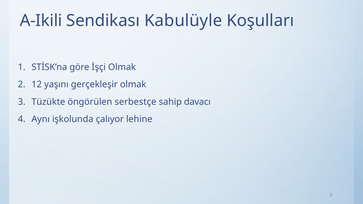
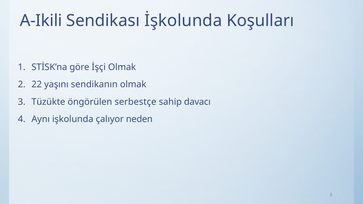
Kabulüyle: Kabulüyle -> İşkolunda (183, 21)
12: 12 -> 22 (37, 85)
gerçekleşir: gerçekleşir -> sendikanın (94, 85)
lehine: lehine -> neden (139, 119)
